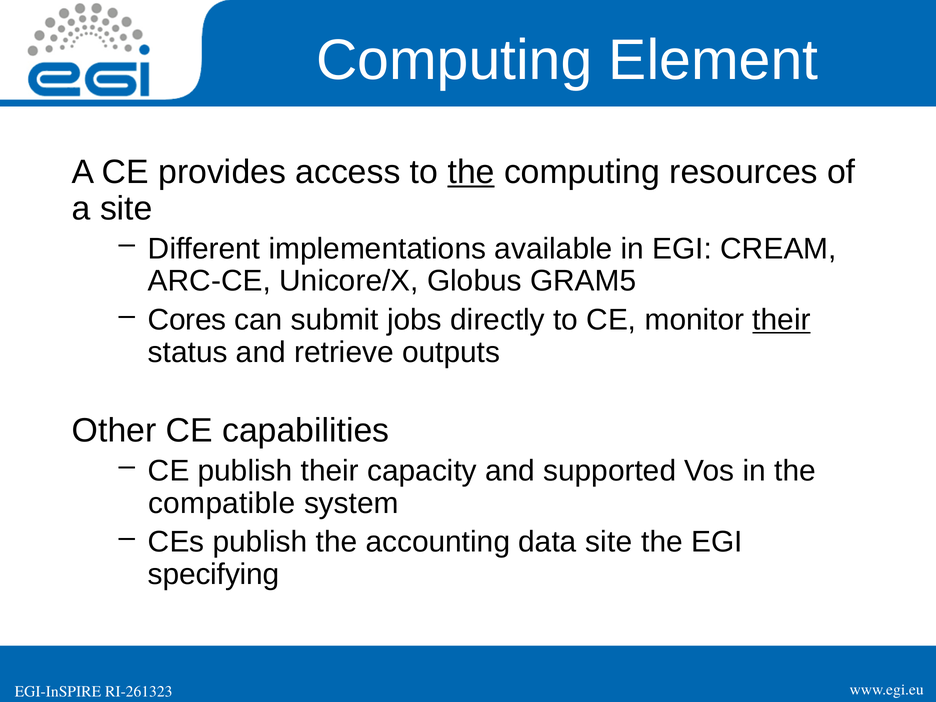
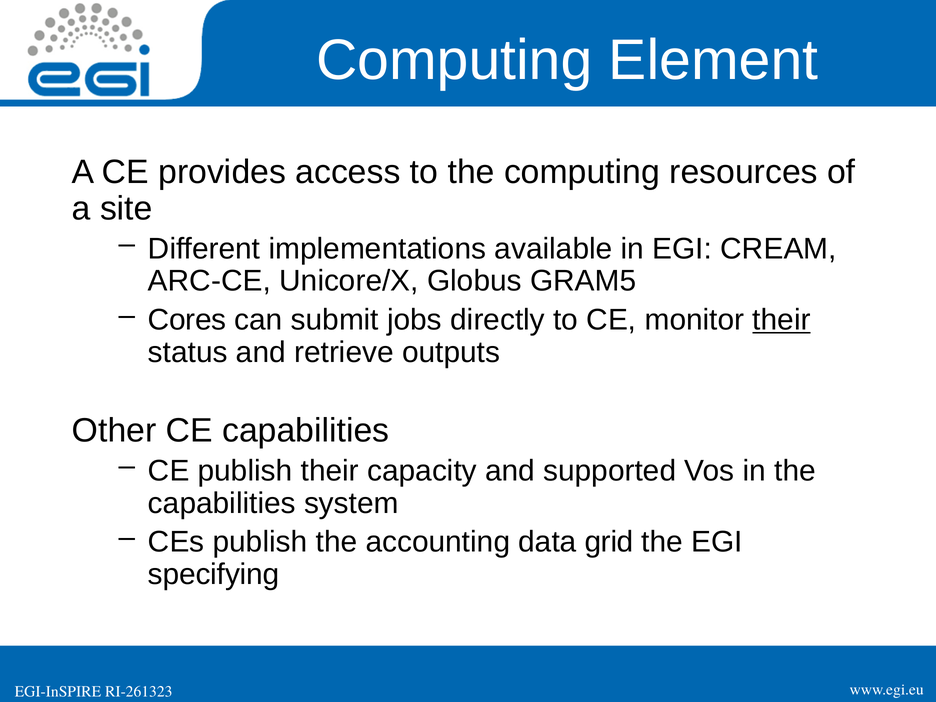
the underline: present -> none (471, 172)
compatible: compatible -> capabilities (222, 503)
data site: site -> grid (609, 542)
